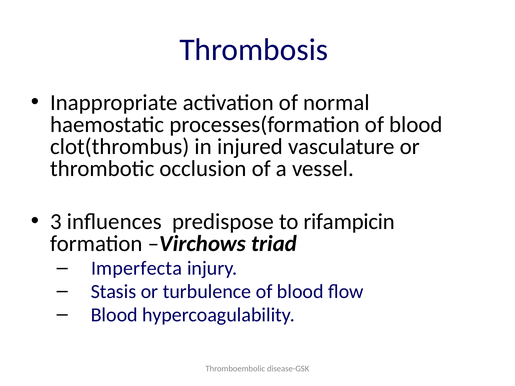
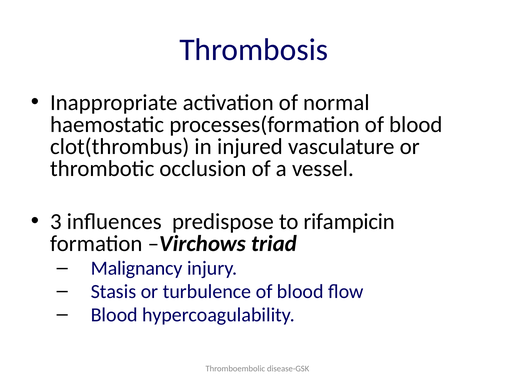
Imperfecta: Imperfecta -> Malignancy (137, 269)
